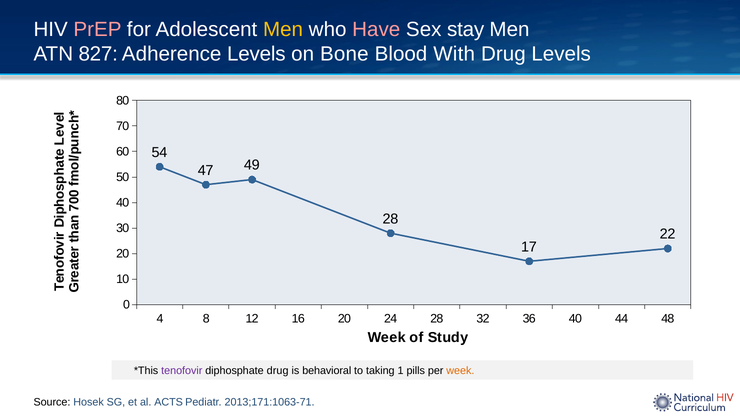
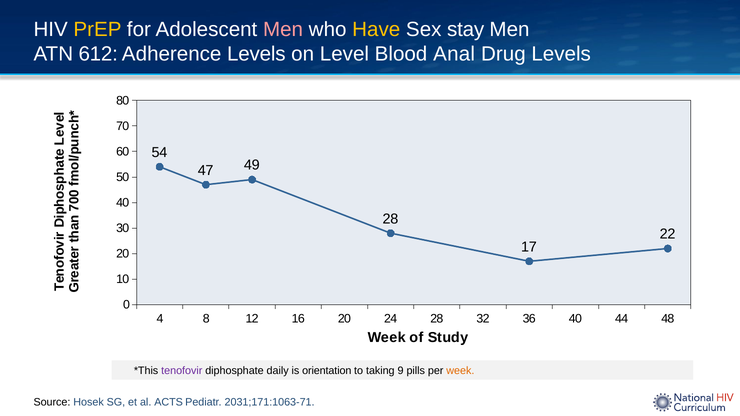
PrEP colour: pink -> yellow (97, 29)
Men colour: yellow -> pink (283, 29)
Have colour: pink -> yellow (376, 29)
827: 827 -> 612 (98, 54)
Bone: Bone -> Level (344, 54)
With: With -> Anal (454, 54)
diphosphate drug: drug -> daily (278, 371)
behavioral: behavioral -> orientation (327, 371)
1: 1 -> 9 (401, 371)
2013;171:1063-71: 2013;171:1063-71 -> 2031;171:1063-71 (270, 403)
